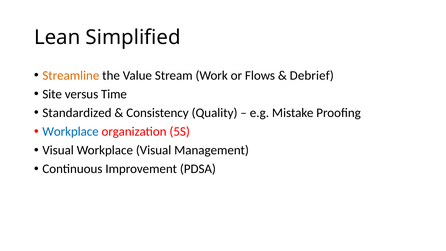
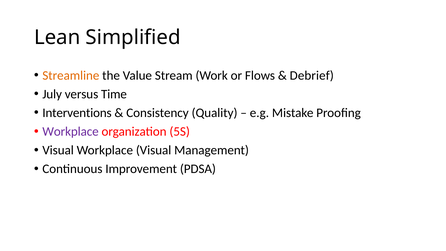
Site: Site -> July (52, 94)
Standardized: Standardized -> Interventions (77, 113)
Workplace colour: blue -> purple (71, 132)
